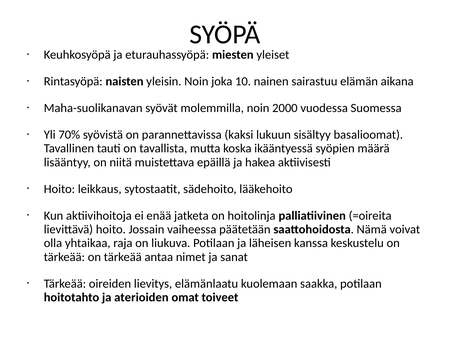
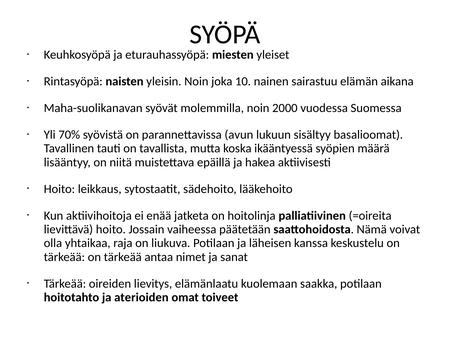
kaksi: kaksi -> avun (239, 135)
